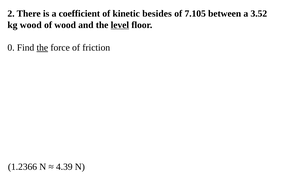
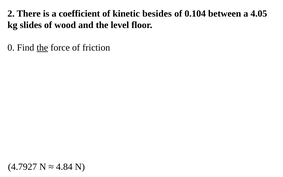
7.105: 7.105 -> 0.104 (195, 14)
3.52: 3.52 -> 4.05 (259, 14)
kg wood: wood -> slides (31, 25)
level underline: present -> none (120, 25)
1.2366: 1.2366 -> 4.7927 (22, 167)
4.39: 4.39 -> 4.84 (64, 167)
